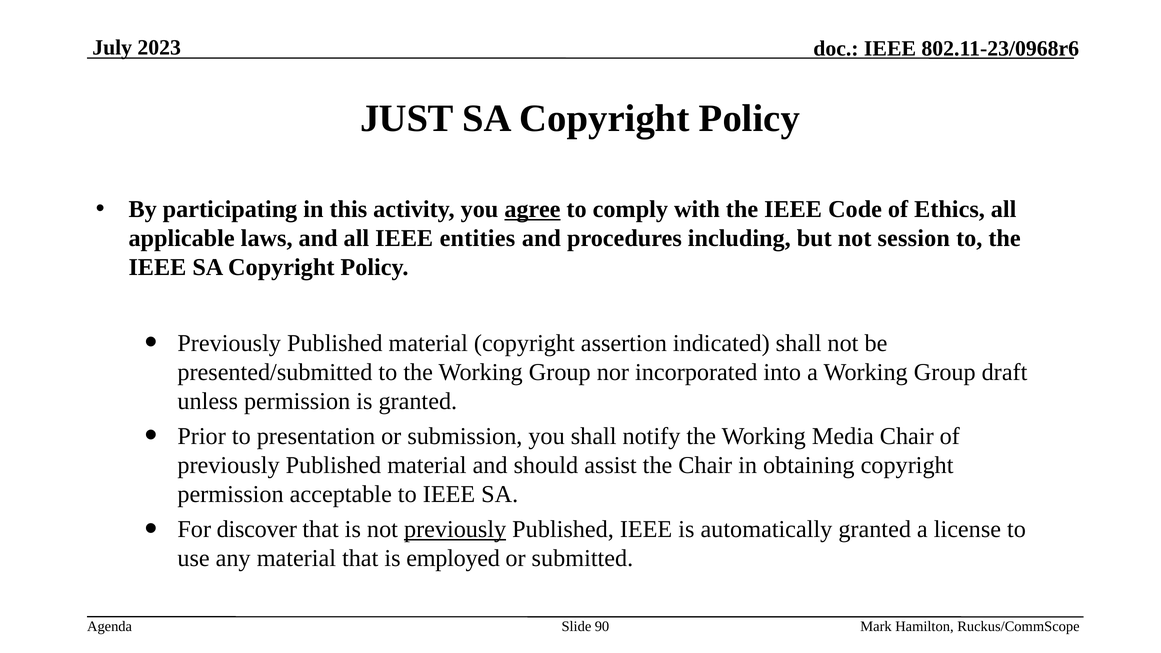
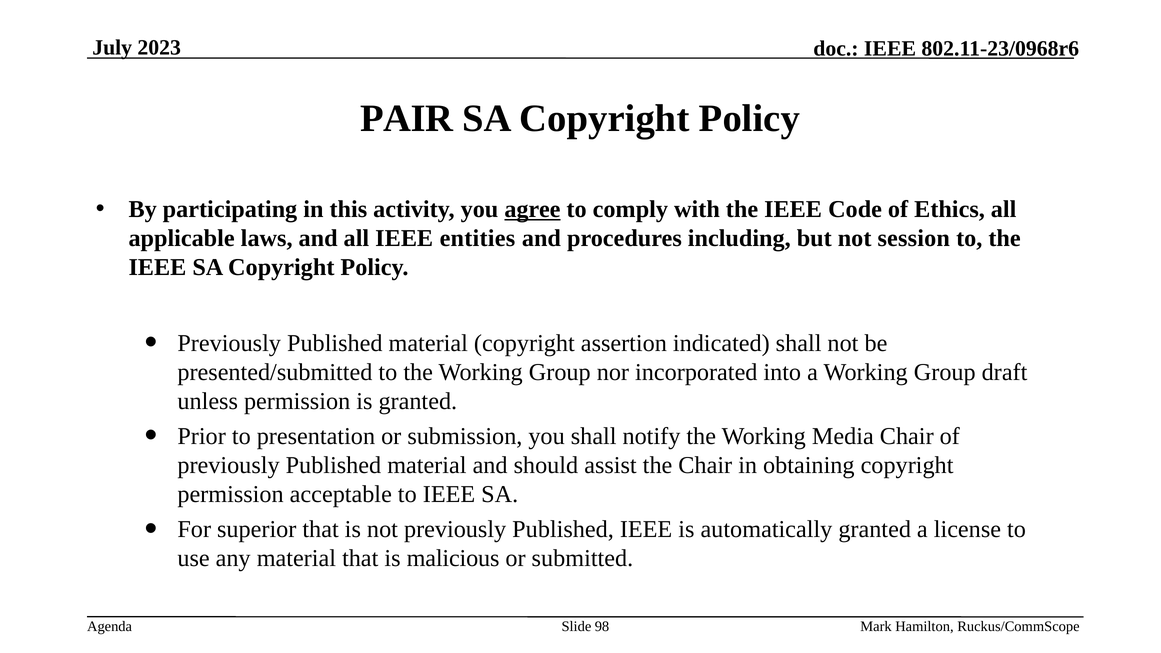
JUST: JUST -> PAIR (407, 119)
discover: discover -> superior (257, 529)
previously underline: present -> none (455, 529)
employed: employed -> malicious (453, 558)
90: 90 -> 98 (602, 626)
